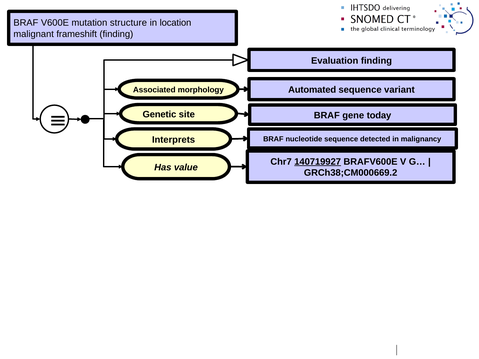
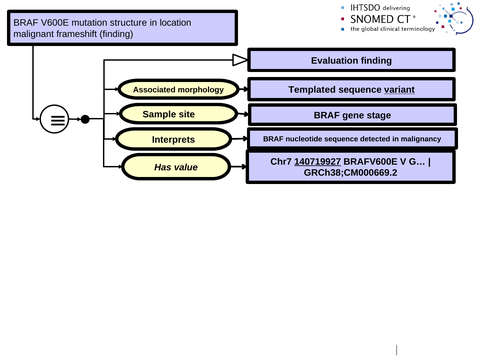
Automated: Automated -> Templated (312, 90)
variant underline: none -> present (399, 90)
Genetic: Genetic -> Sample (159, 114)
today: today -> stage (379, 115)
